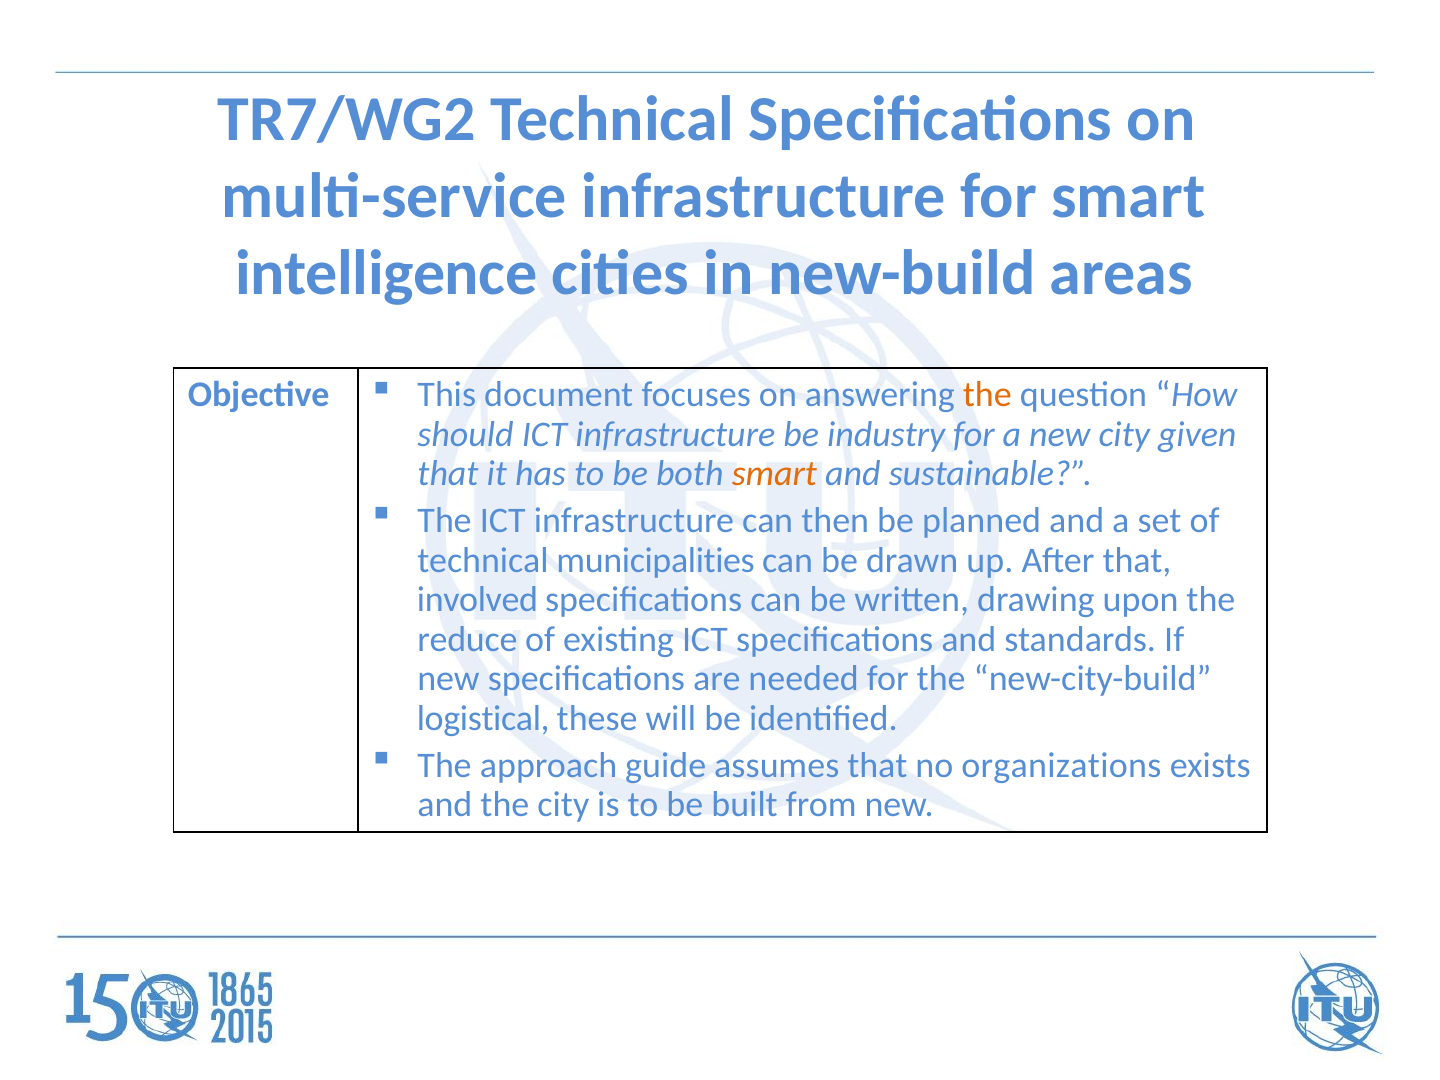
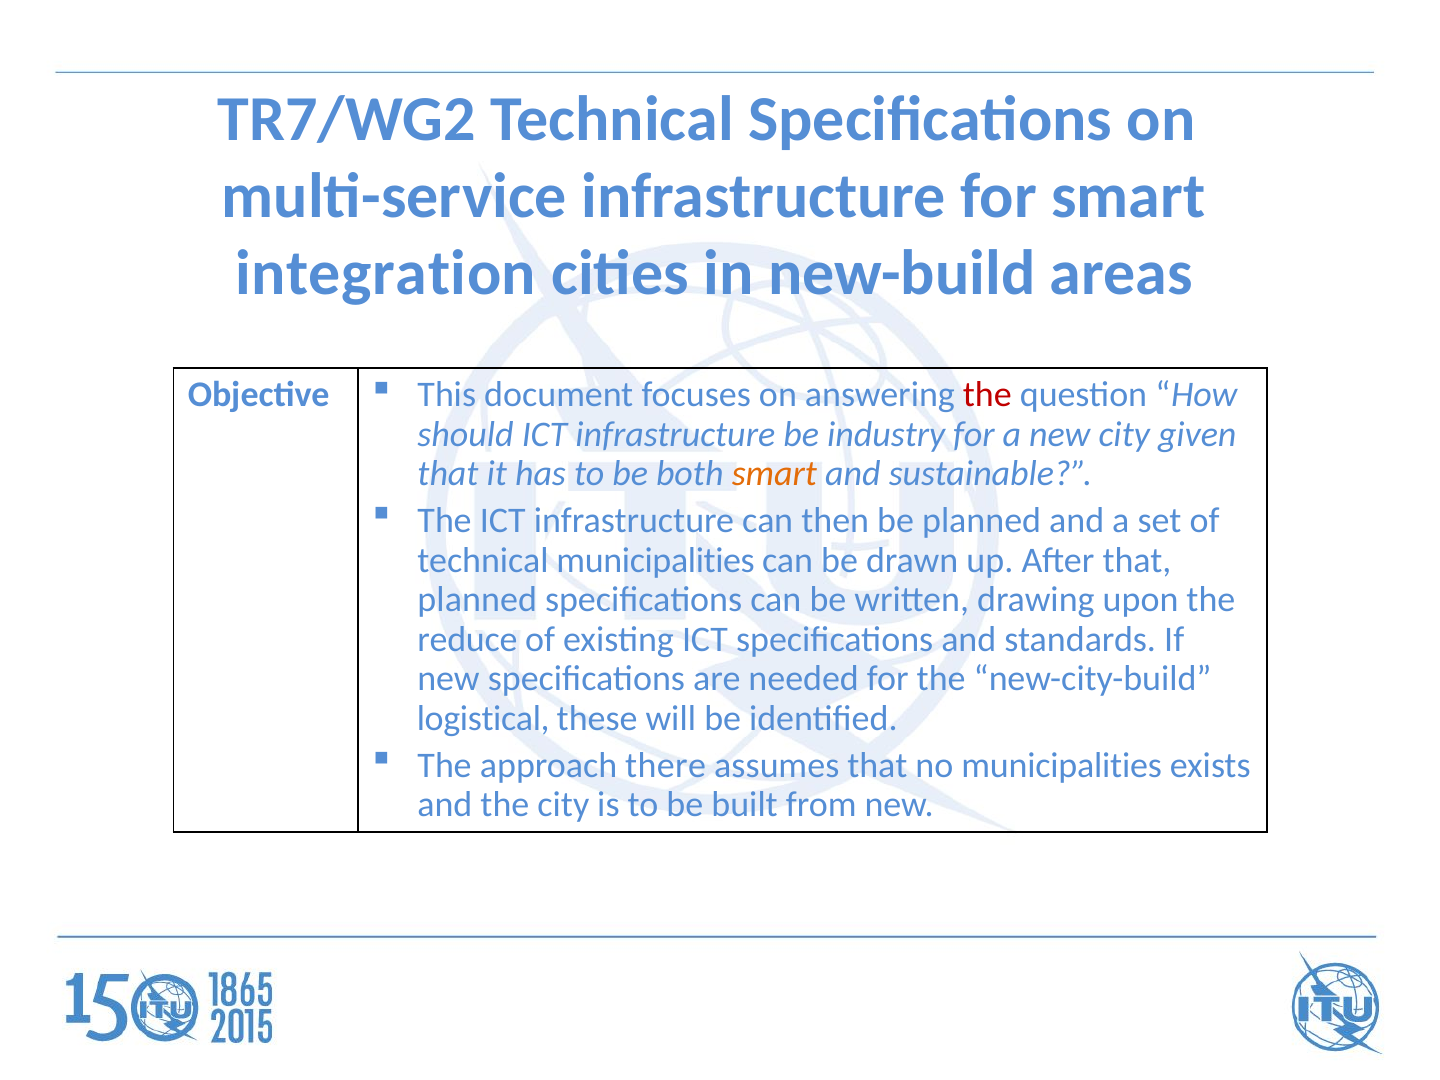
intelligence: intelligence -> integration (386, 273)
the colour: orange -> red (987, 395)
involved: involved -> planned (477, 600)
guide: guide -> there (666, 765)
no organizations: organizations -> municipalities (1062, 765)
